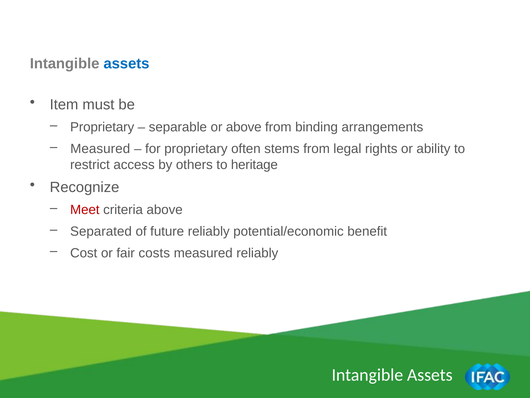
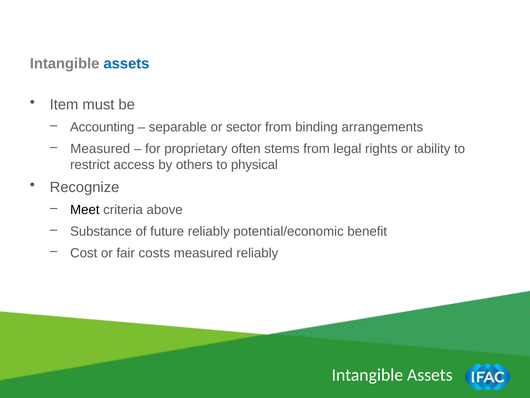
Proprietary: Proprietary -> Accounting (102, 127)
or above: above -> sector (244, 127)
heritage: heritage -> physical (254, 165)
Meet colour: red -> black (85, 210)
Separated: Separated -> Substance (101, 231)
